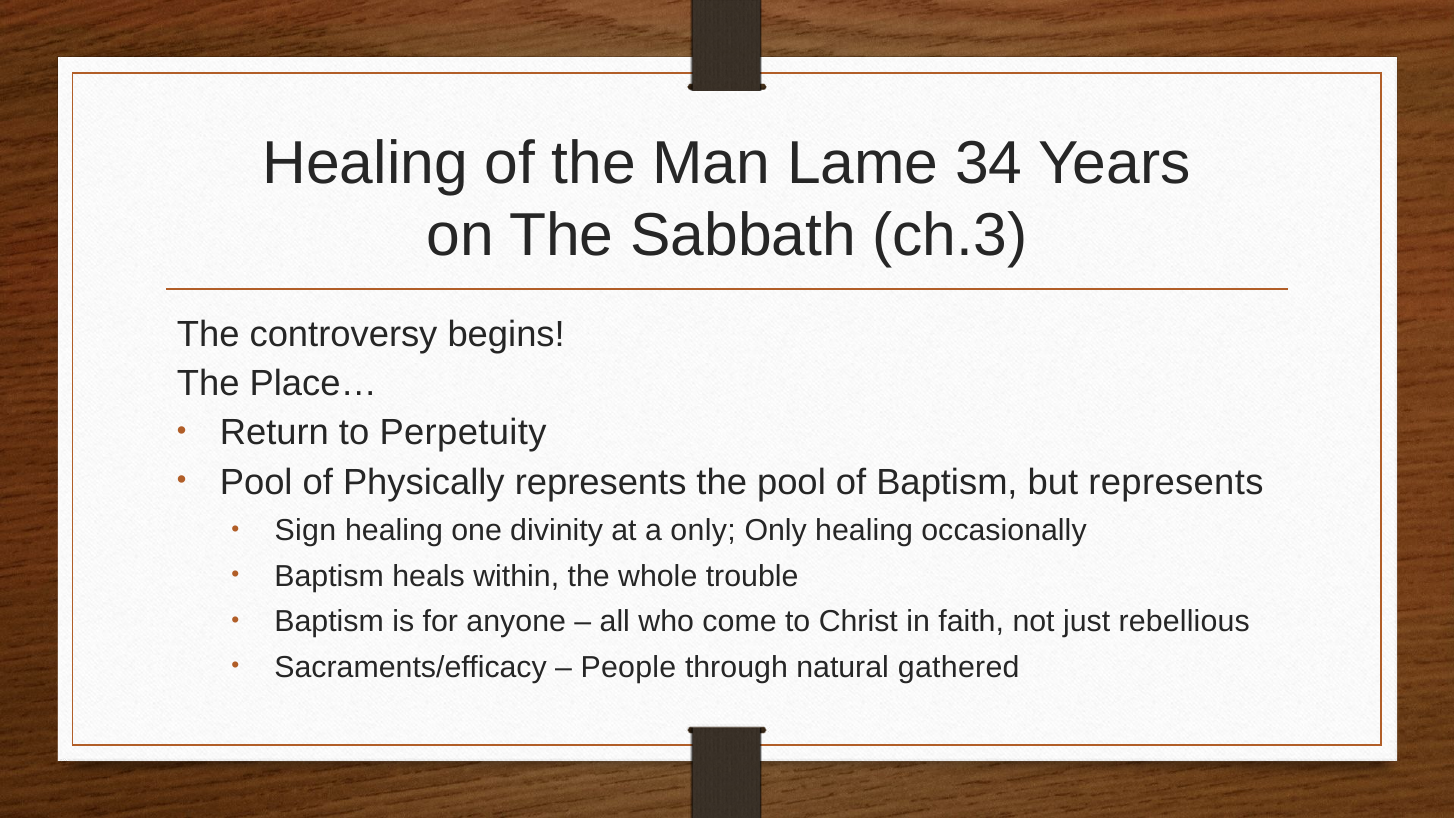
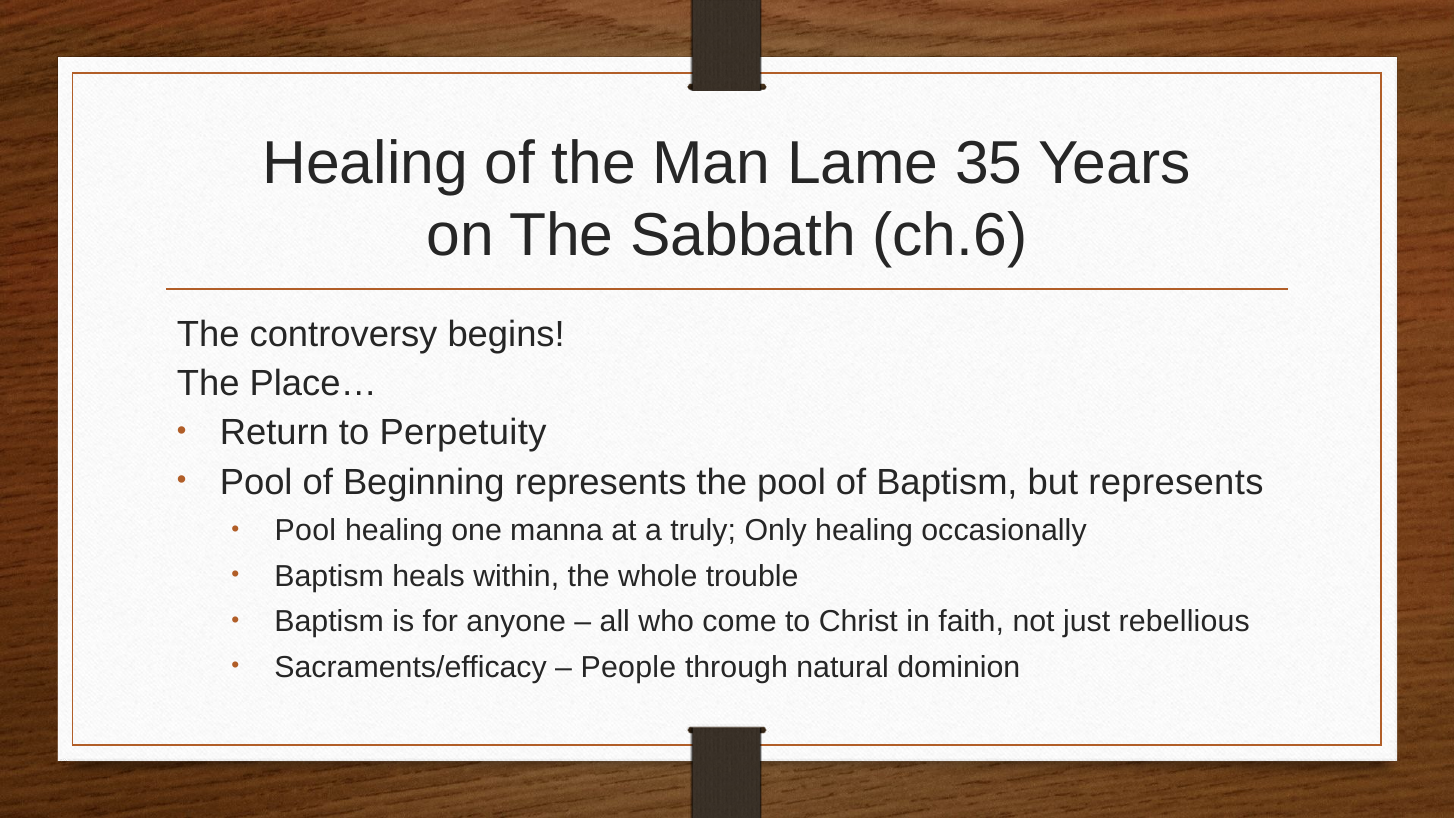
34: 34 -> 35 (989, 163)
ch.3: ch.3 -> ch.6 (950, 236)
Physically: Physically -> Beginning (424, 482)
Sign: Sign -> Pool (305, 531)
divinity: divinity -> manna (557, 531)
a only: only -> truly (703, 531)
gathered: gathered -> dominion (959, 667)
